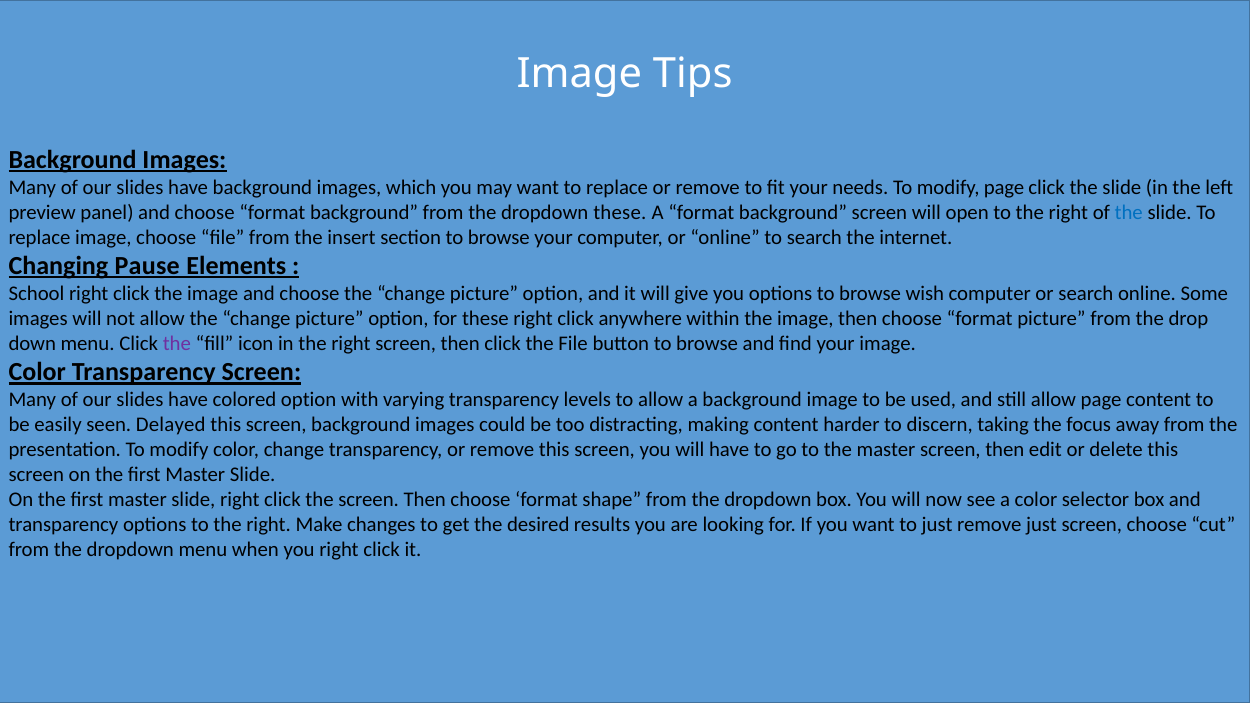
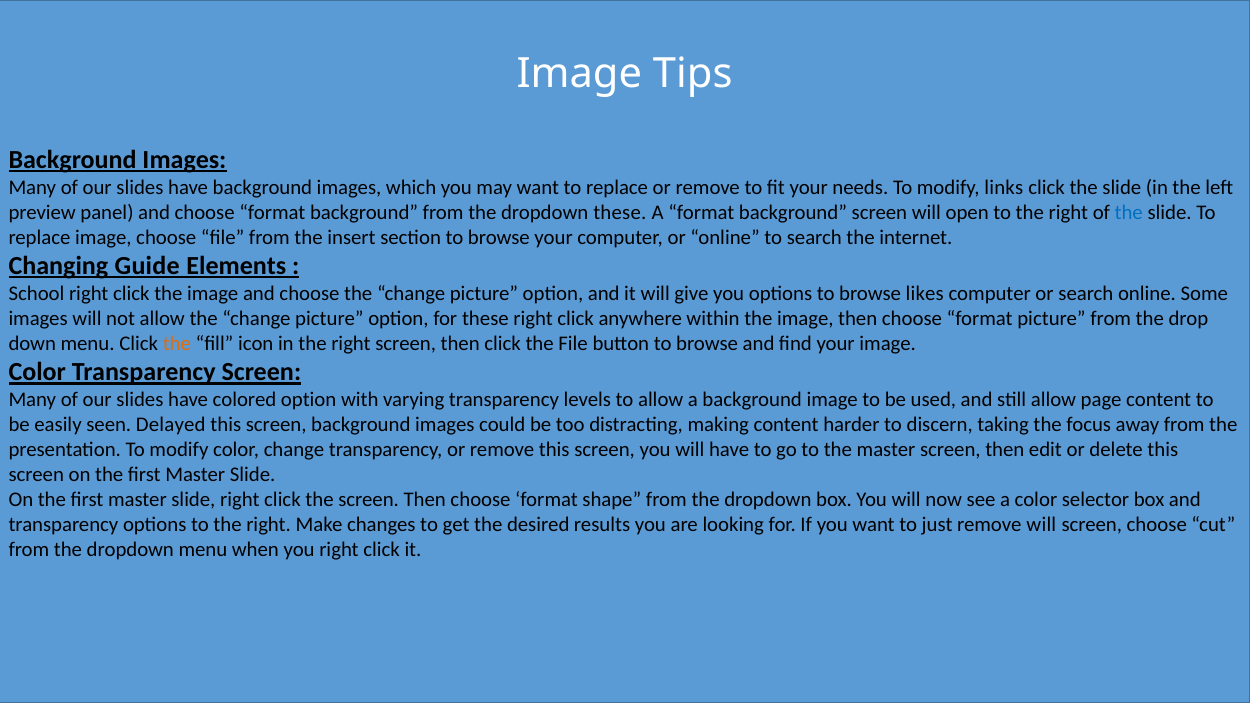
modify page: page -> links (1004, 187)
Pause: Pause -> Guide (147, 266)
wish: wish -> likes (925, 294)
the colour: purple -> orange (177, 344)
remove just: just -> will (1041, 525)
